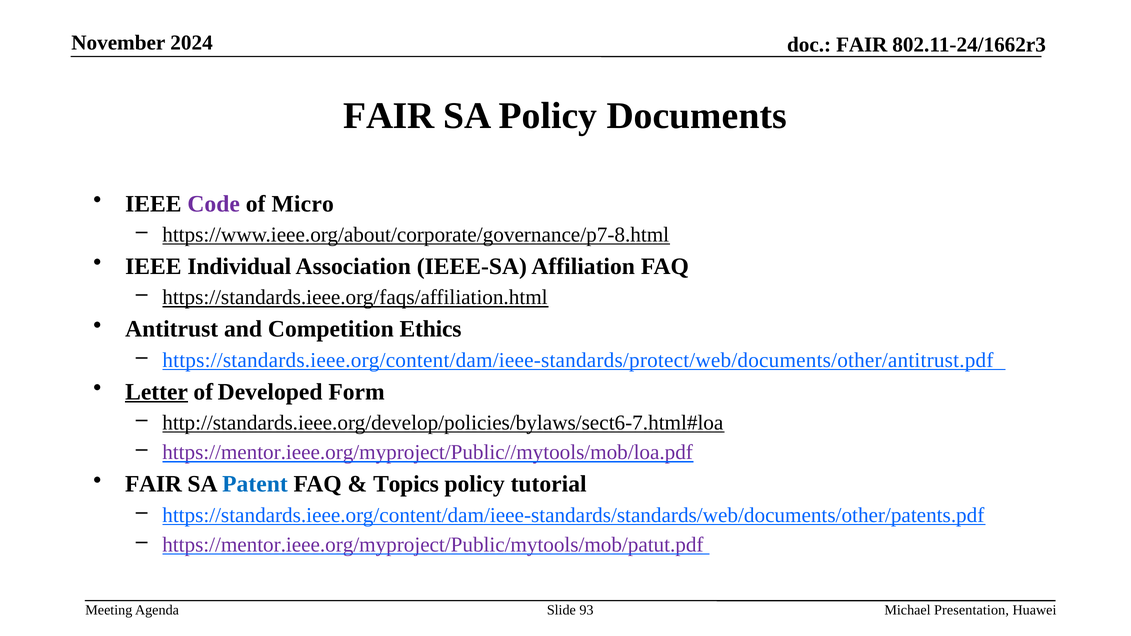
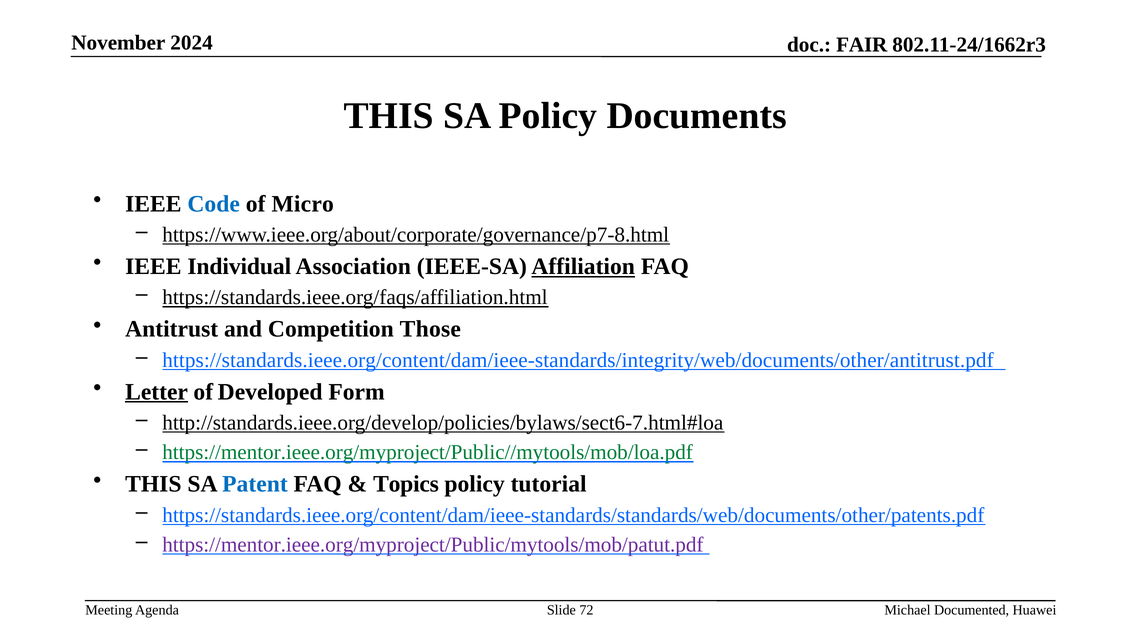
FAIR: FAIR -> THIS (389, 116)
Code colour: purple -> blue (214, 204)
Affiliation underline: none -> present (583, 267)
Ethics: Ethics -> Those (430, 329)
https://standards.ieee.org/content/dam/ieee-standards/protect/web/documents/other/antitrust.pdf: https://standards.ieee.org/content/dam/ieee-standards/protect/web/documents/other/antitrust.pdf -> https://standards.ieee.org/content/dam/ieee-standards/integrity/web/documents/other/antitrust.pdf (578, 360)
https://mentor.ieee.org/myproject/Public//mytools/mob/loa.pdf colour: purple -> green (428, 453)
FAIR: FAIR -> THIS (153, 484)
93: 93 -> 72 (586, 610)
Presentation: Presentation -> Documented (972, 610)
